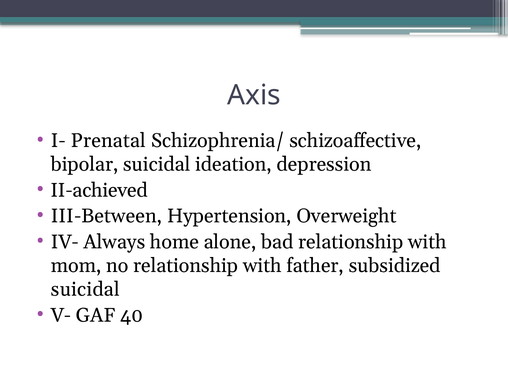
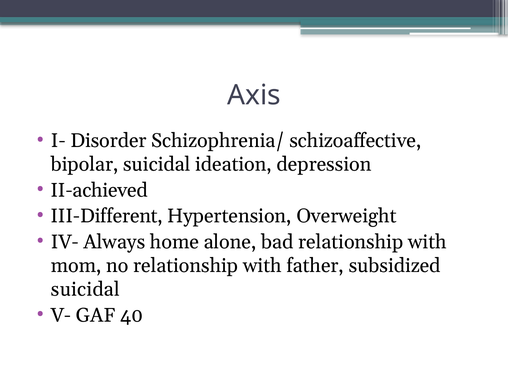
Prenatal: Prenatal -> Disorder (109, 141)
III-Between: III-Between -> III-Different (107, 216)
